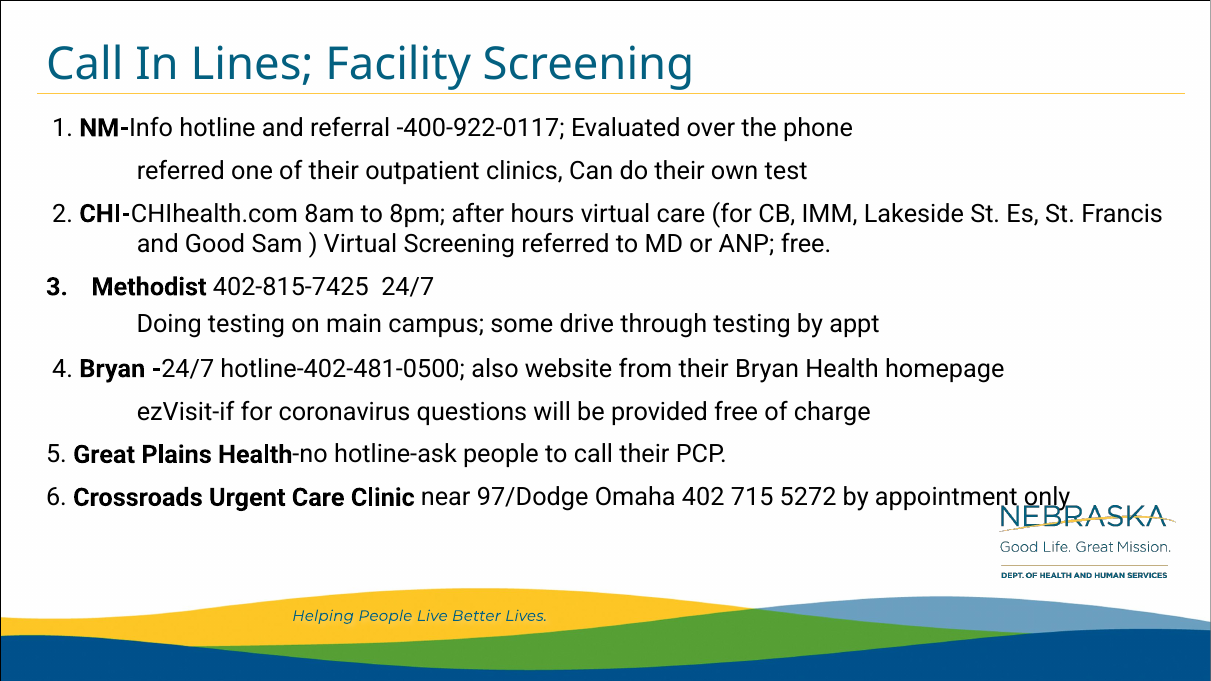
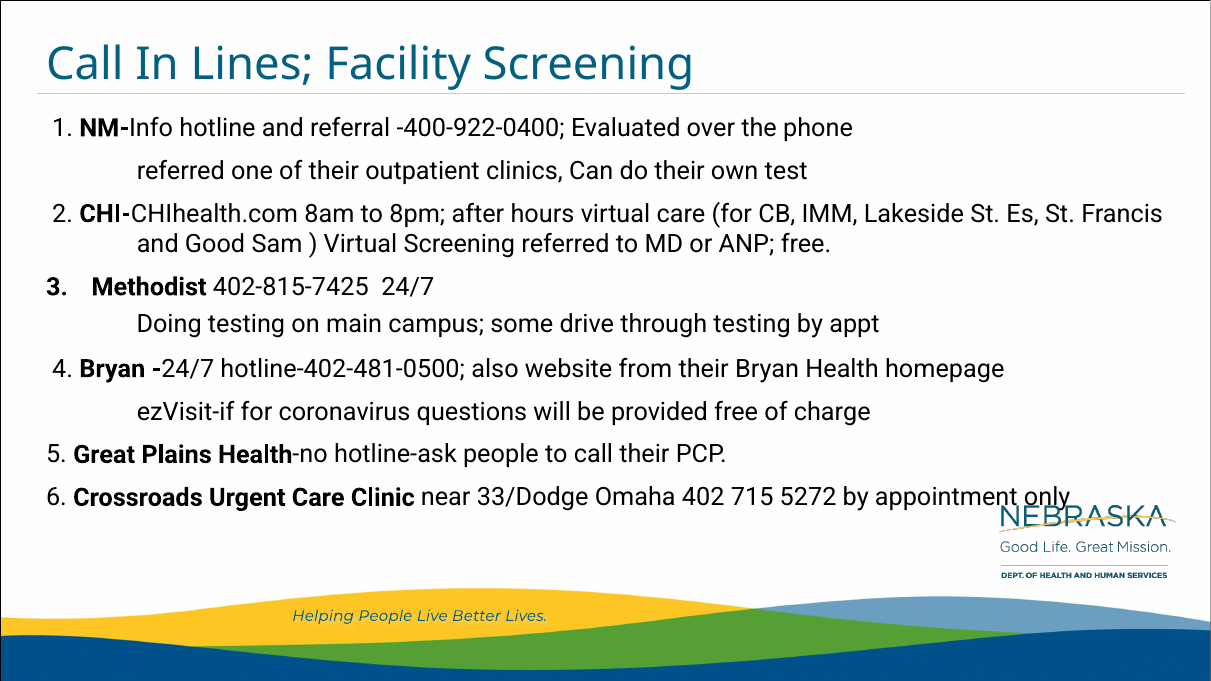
-400-922-0117: -400-922-0117 -> -400-922-0400 (481, 128)
97/Dodge: 97/Dodge -> 33/Dodge (533, 498)
